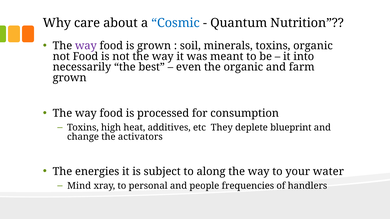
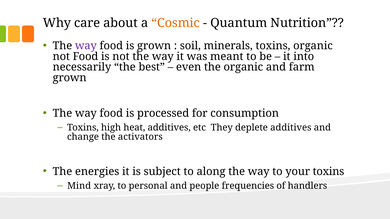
Cosmic colour: blue -> orange (176, 23)
deplete blueprint: blueprint -> additives (291, 128)
your water: water -> toxins (328, 172)
